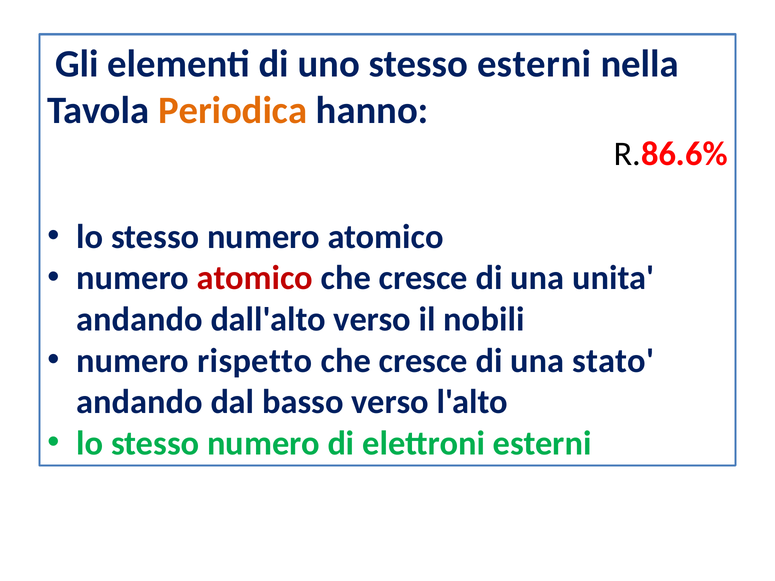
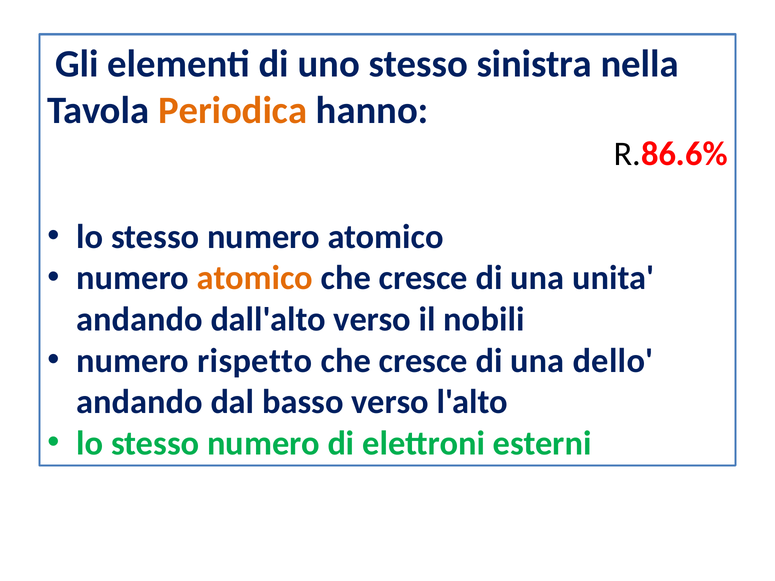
stesso esterni: esterni -> sinistra (534, 64)
atomico colour: red -> orange (255, 278)
stato: stato -> dello (613, 361)
